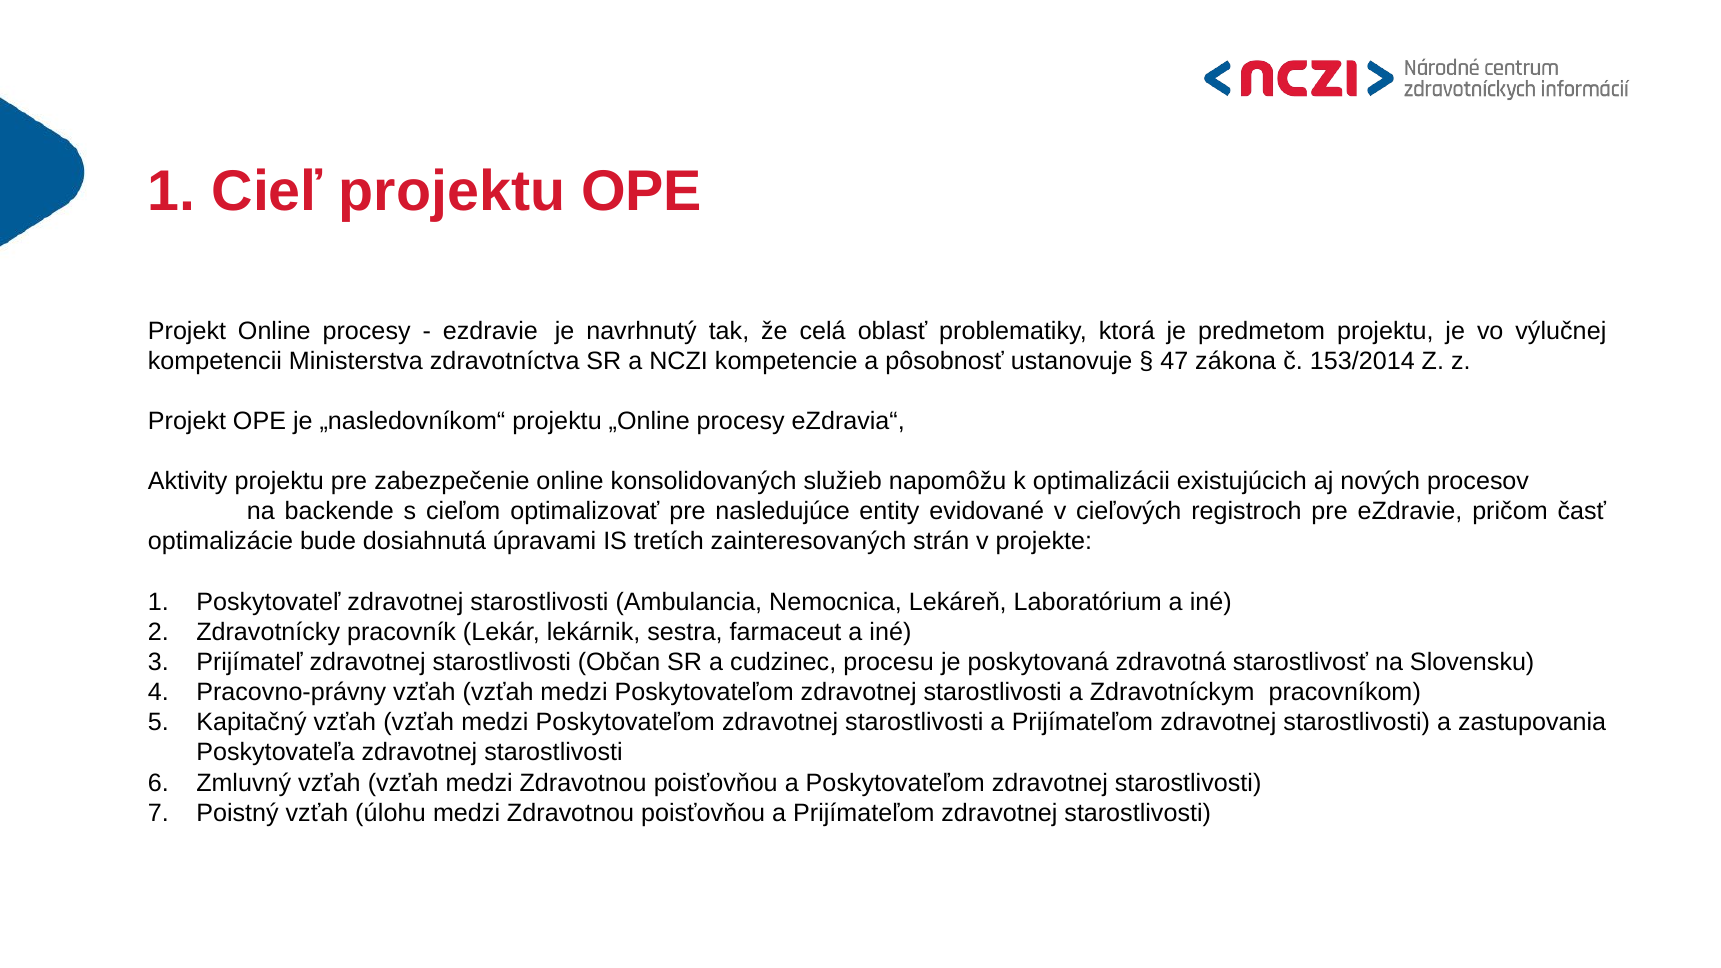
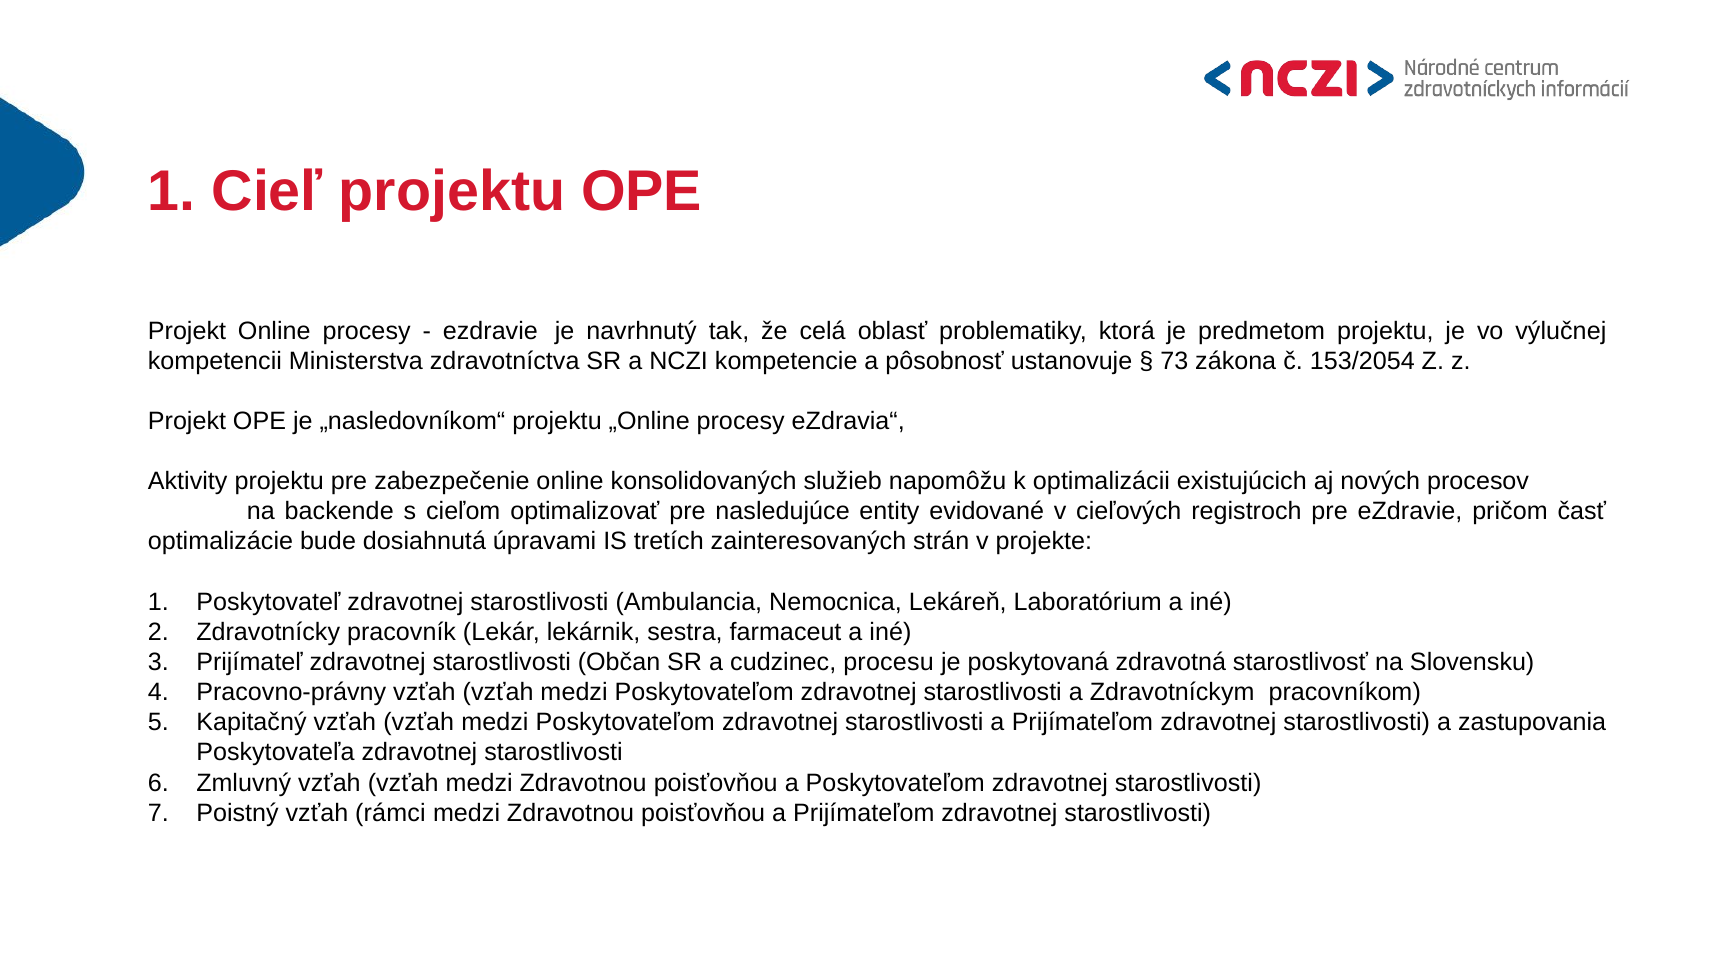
47: 47 -> 73 (1174, 361)
153/2014: 153/2014 -> 153/2054 (1362, 361)
úlohu: úlohu -> rámci (390, 813)
